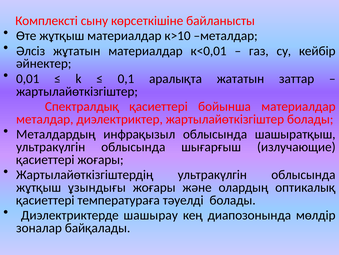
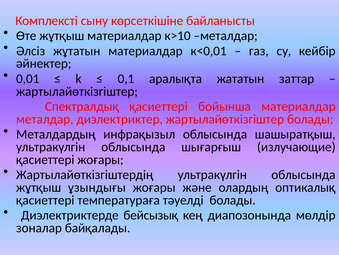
шашырау: шашырау -> бейсызық (151, 215)
